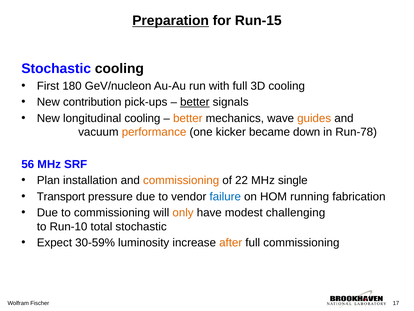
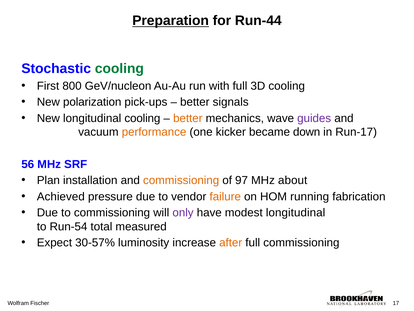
Run-15: Run-15 -> Run-44 (258, 21)
cooling colour: black -> green (119, 69)
180: 180 -> 800 (72, 86)
contribution: contribution -> polarization (92, 102)
better underline: present -> none (195, 102)
guides colour: orange -> purple (314, 118)
Run-78: Run-78 -> Run-17 (356, 132)
22: 22 -> 97 (242, 180)
single: single -> about (293, 180)
Transport: Transport -> Achieved (61, 196)
failure colour: blue -> orange (225, 196)
only colour: orange -> purple (183, 212)
modest challenging: challenging -> longitudinal (296, 212)
Run-10: Run-10 -> Run-54 (68, 226)
total stochastic: stochastic -> measured (141, 226)
30-59%: 30-59% -> 30-57% (95, 242)
